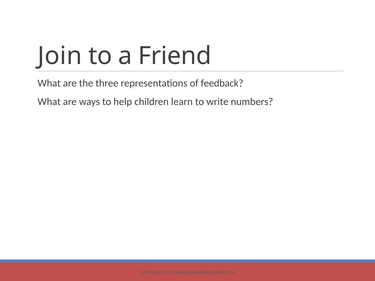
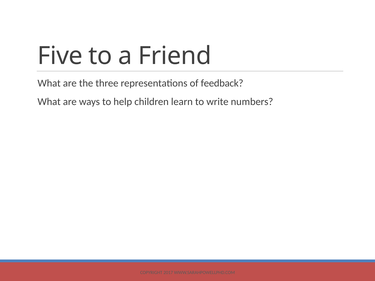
Join: Join -> Five (60, 56)
